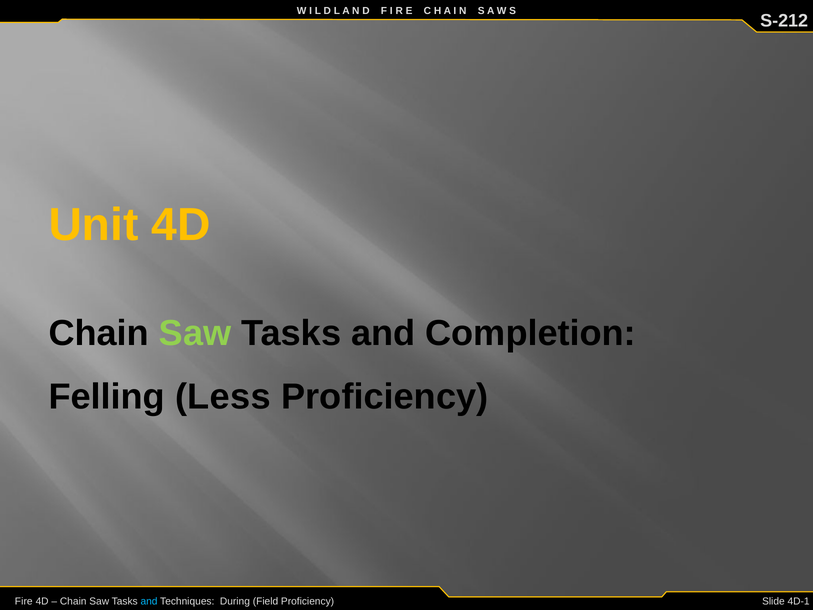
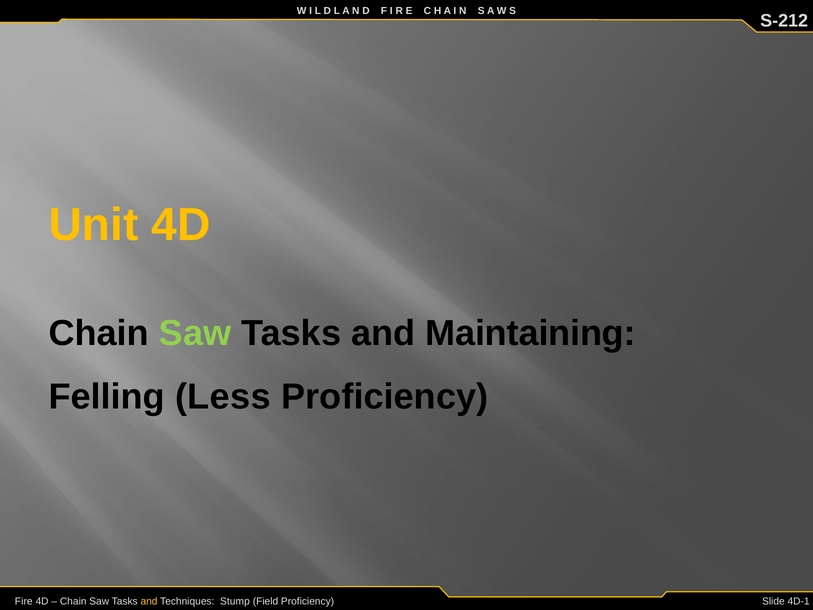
Completion: Completion -> Maintaining (531, 333)
and colour: light blue -> yellow (149, 601)
During: During -> Stump (235, 601)
